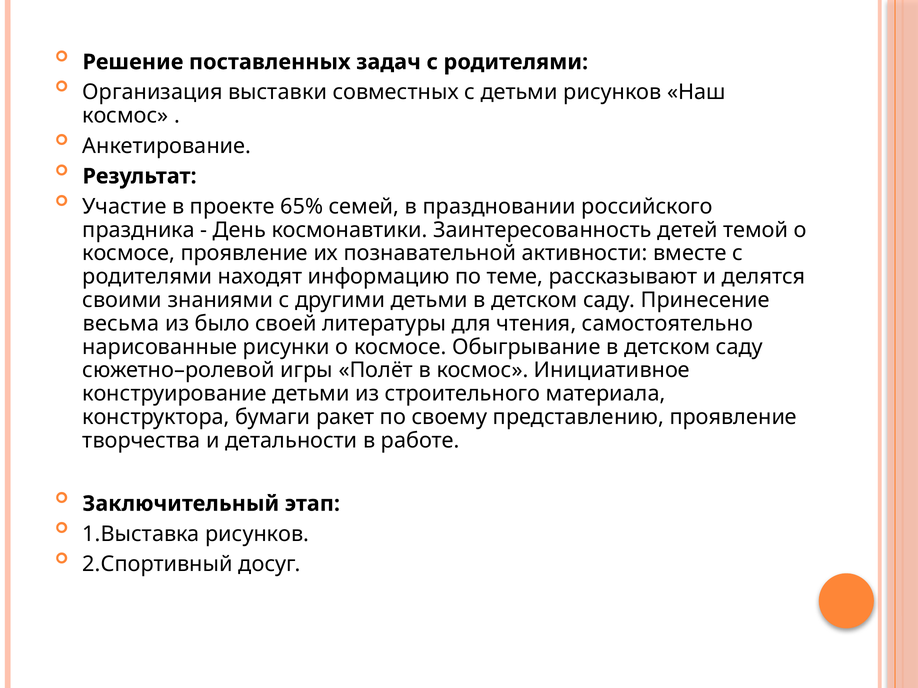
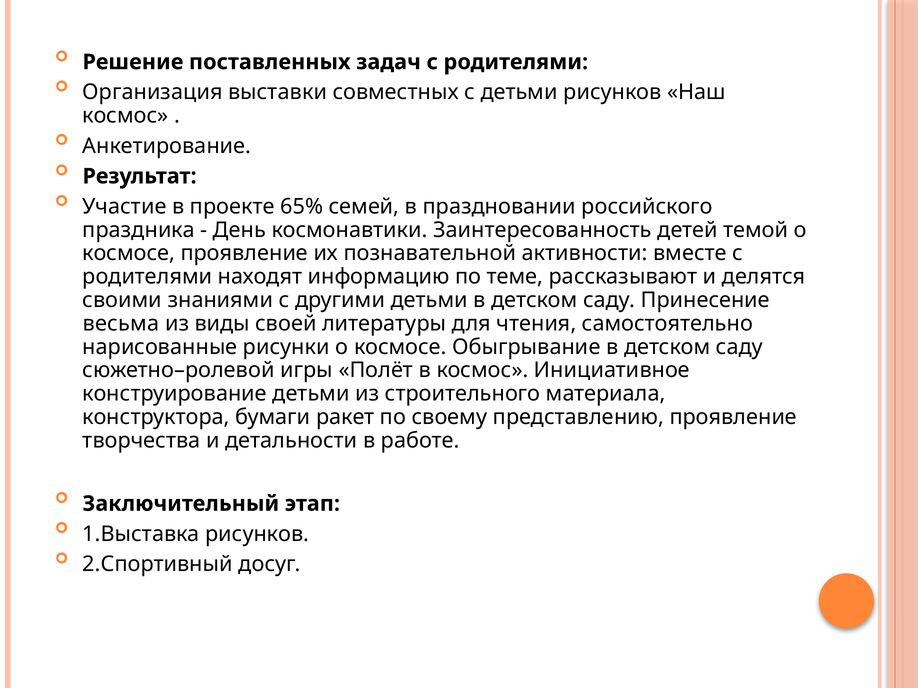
было: было -> виды (222, 324)
